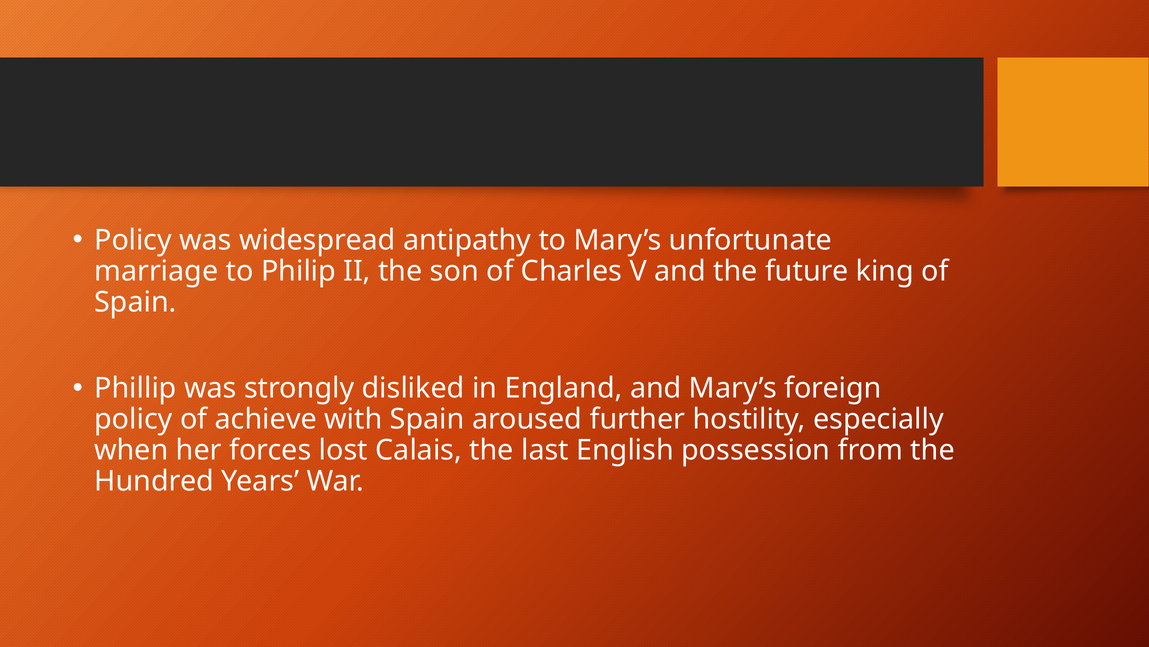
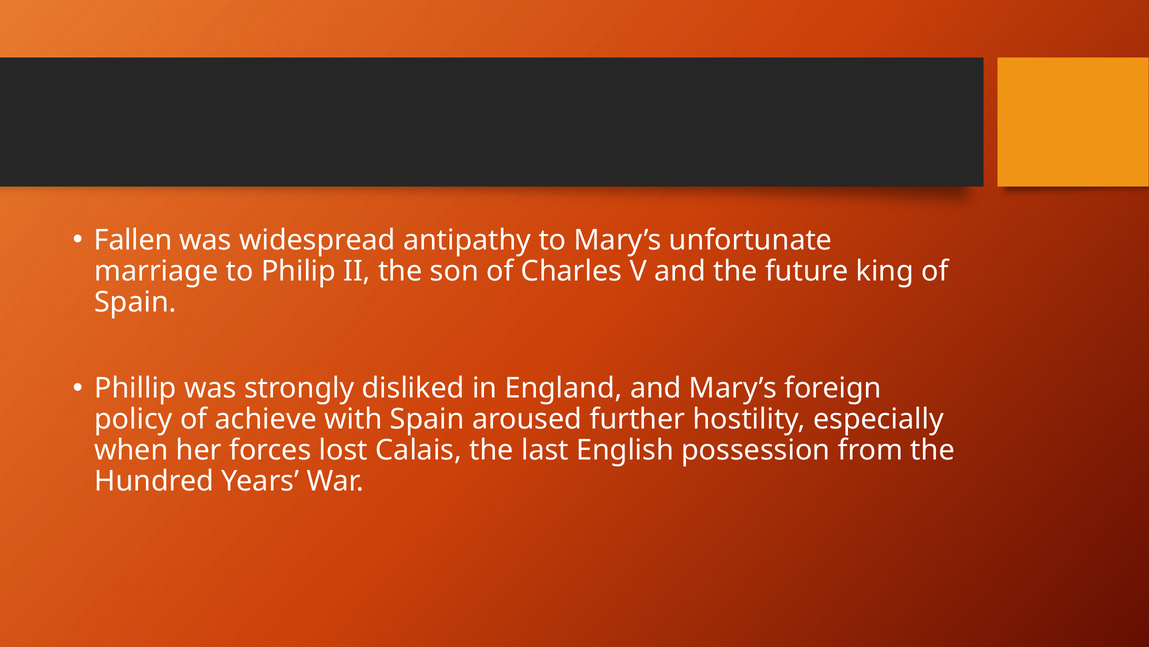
Policy: Policy -> Fallen (133, 240)
